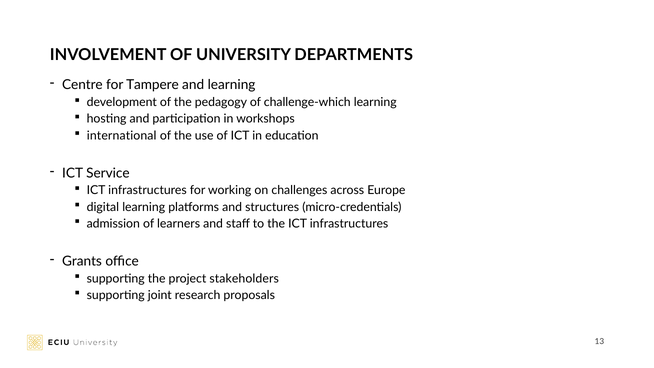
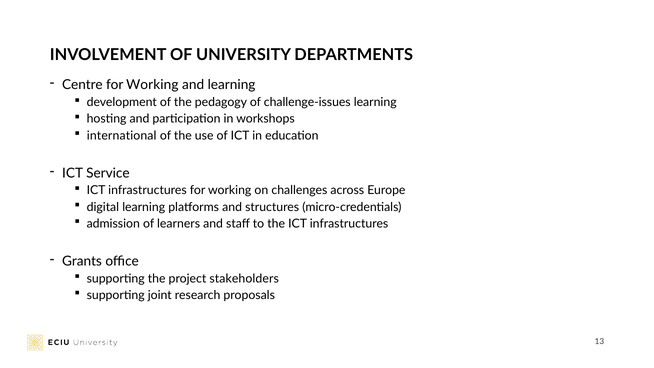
Centre for Tampere: Tampere -> Working (152, 85)
challenge-which: challenge-which -> challenge-issues (307, 102)
